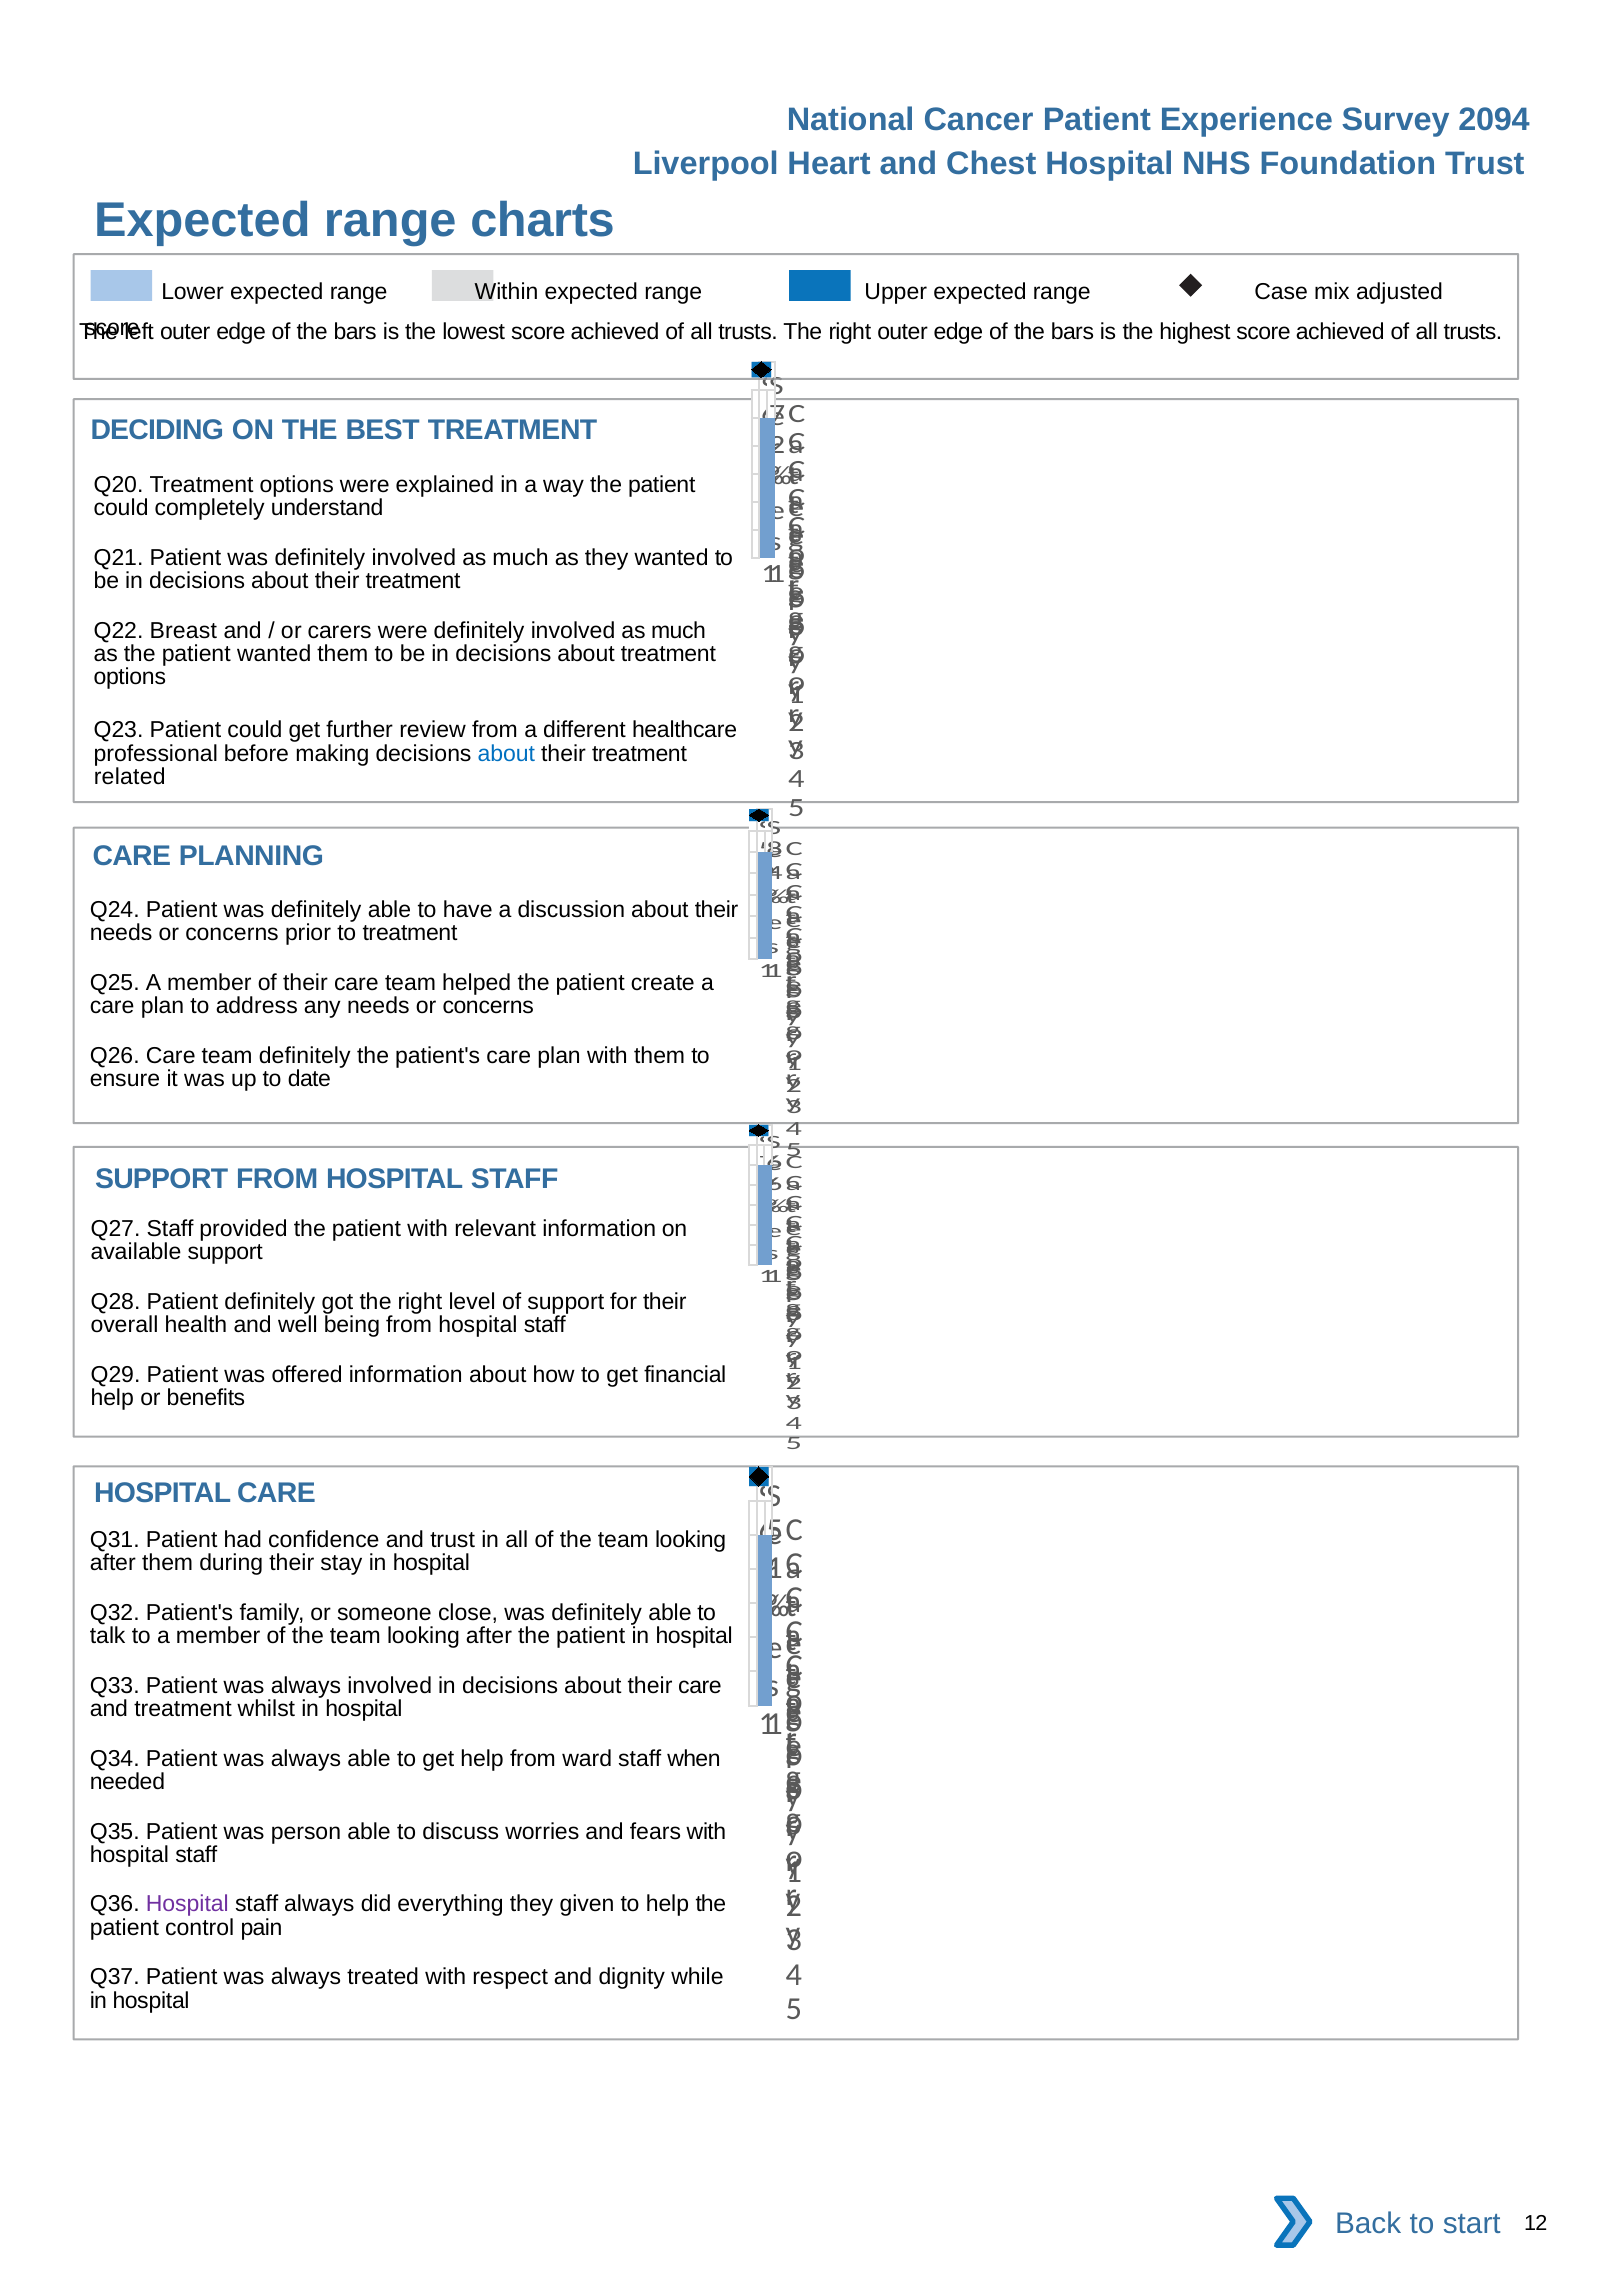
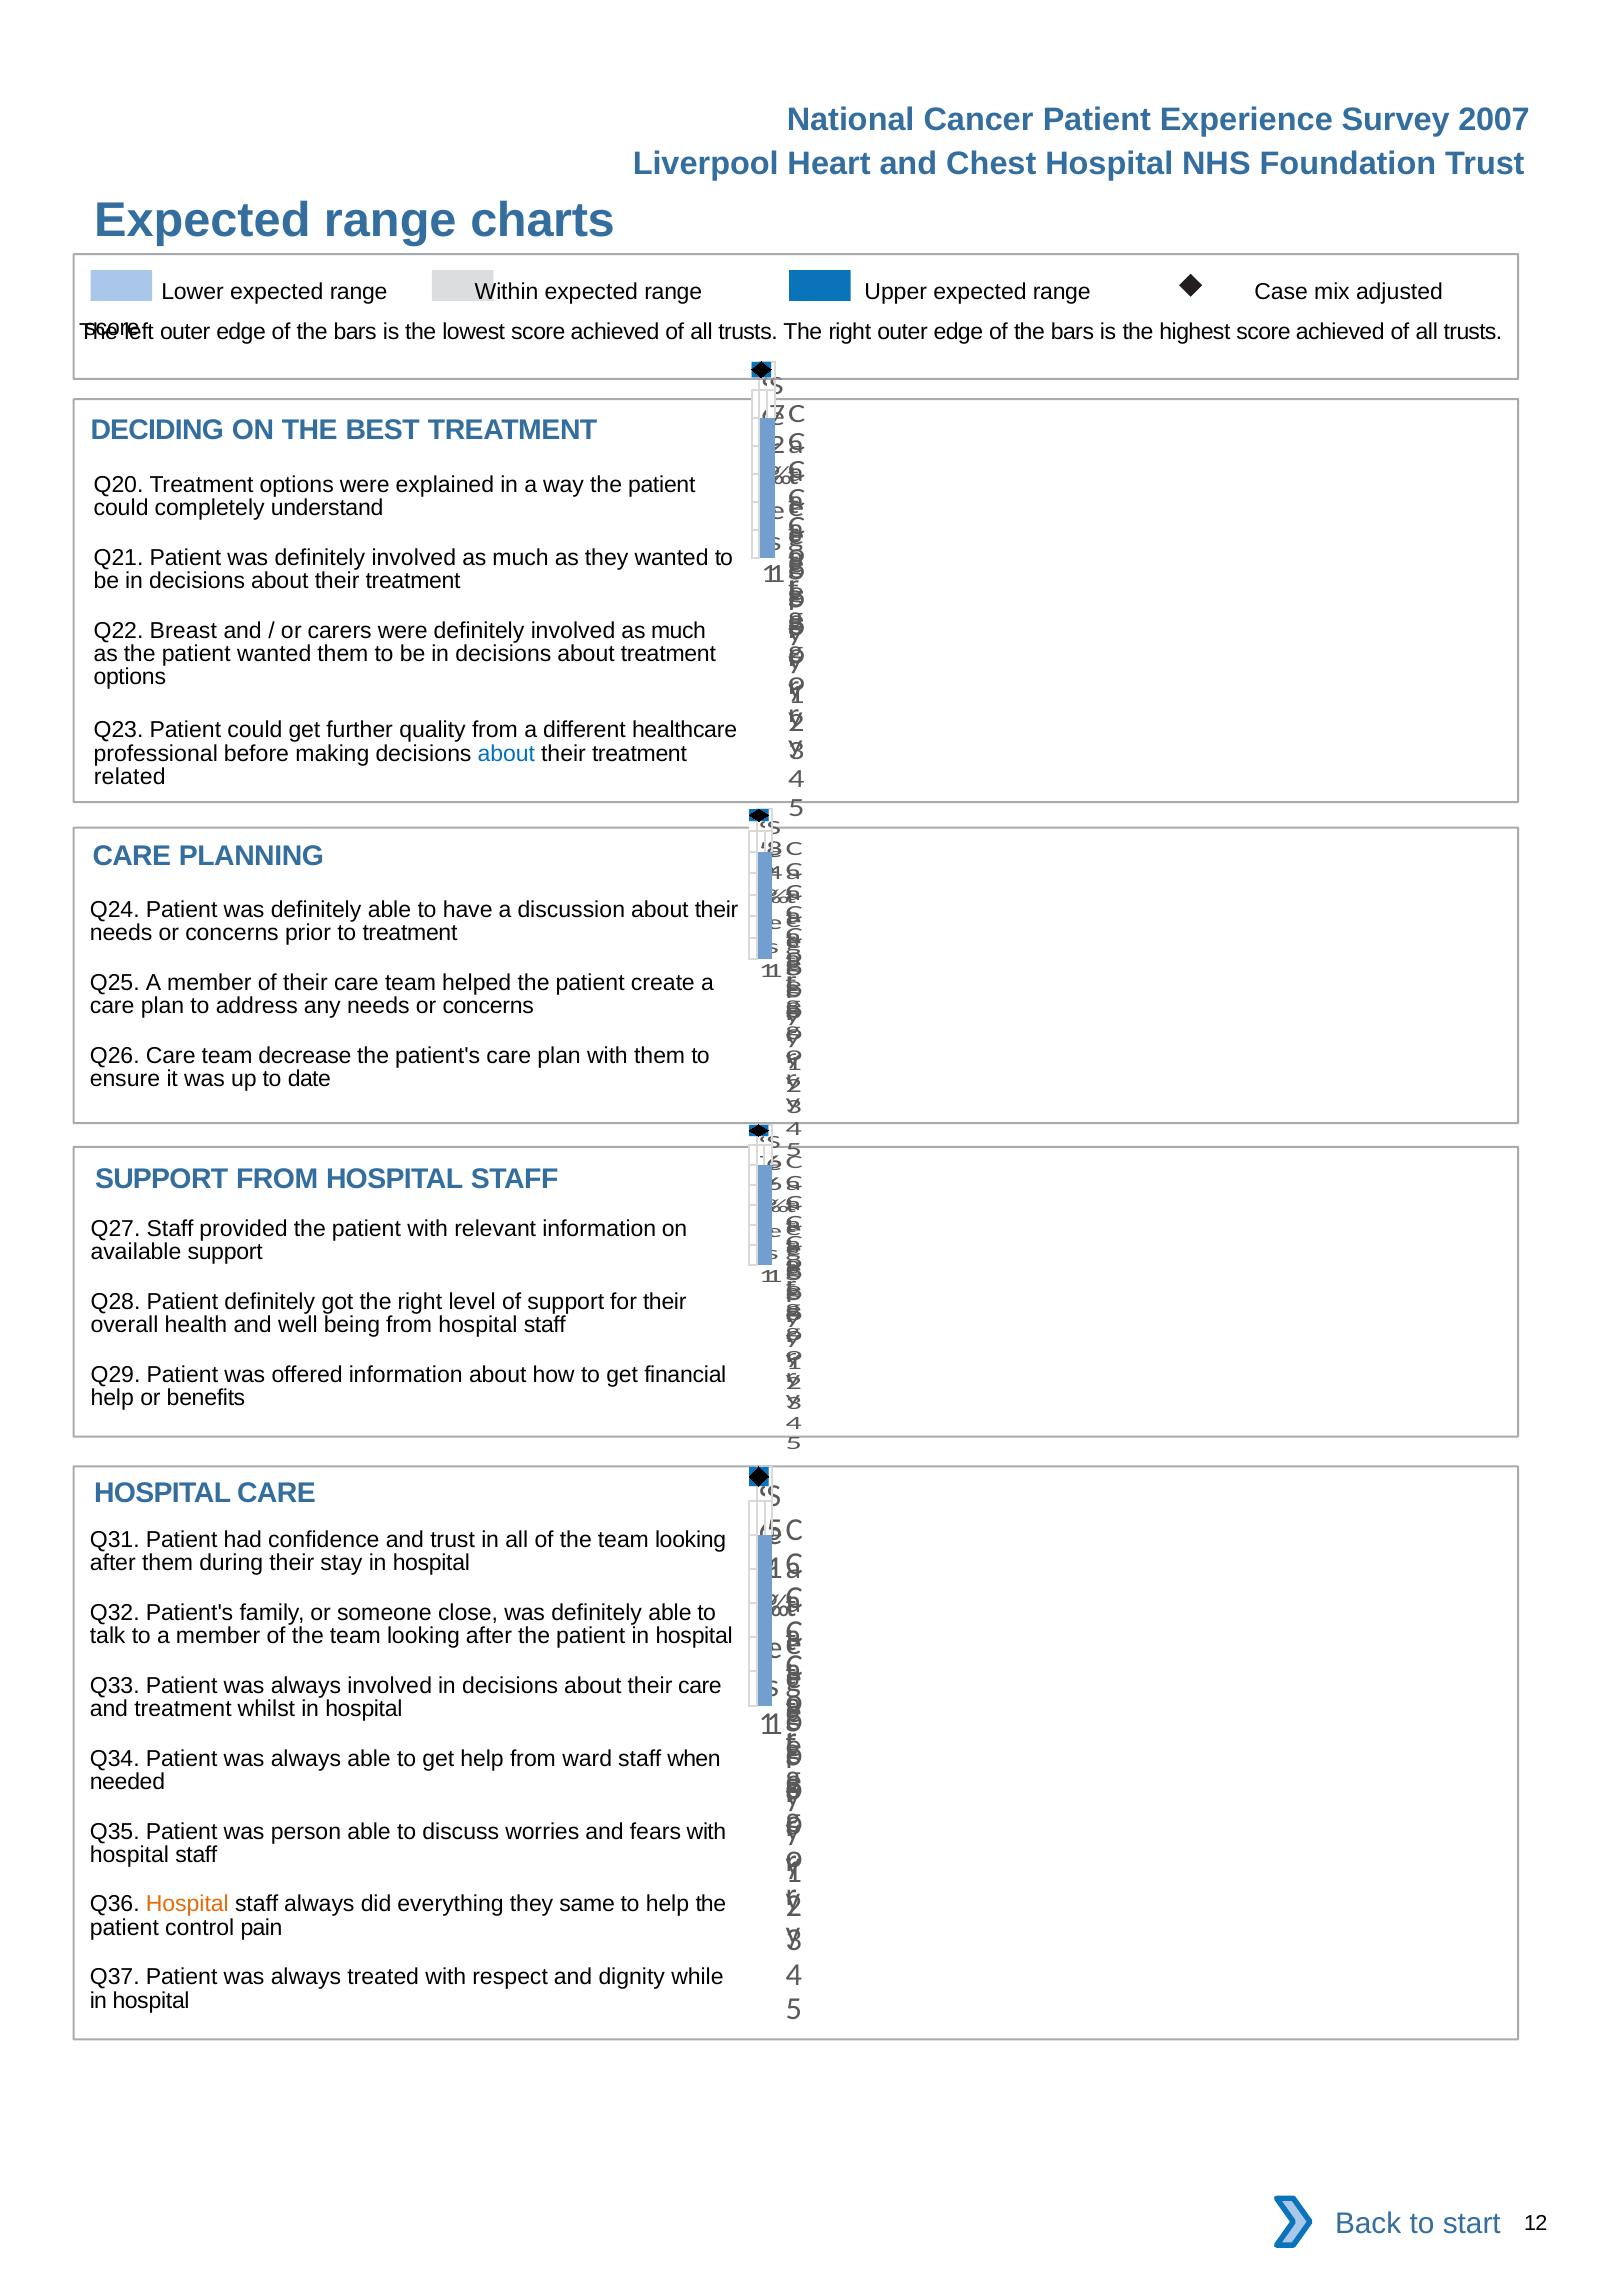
2094: 2094 -> 2007 (1494, 120)
review: review -> quality (432, 730)
team definitely: definitely -> decrease (305, 1055)
Hospital colour: purple -> orange (187, 1904)
given: given -> same (587, 1904)
